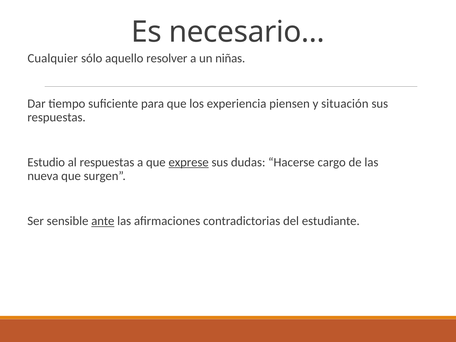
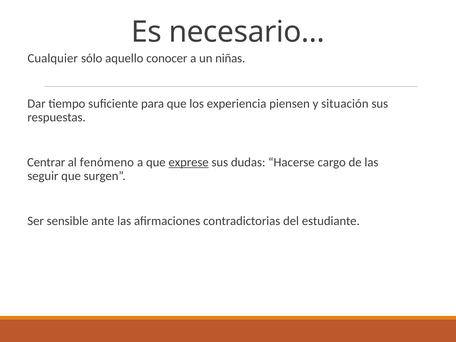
resolver: resolver -> conocer (167, 58)
Estudio: Estudio -> Centrar (46, 162)
al respuestas: respuestas -> fenómeno (107, 162)
nueva: nueva -> seguir (43, 176)
ante underline: present -> none (103, 221)
